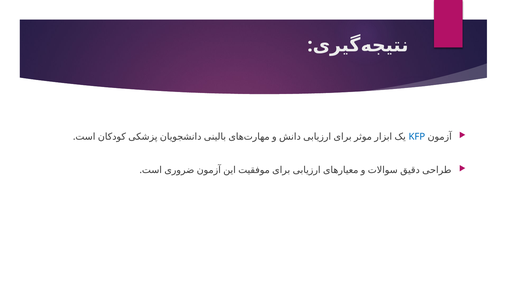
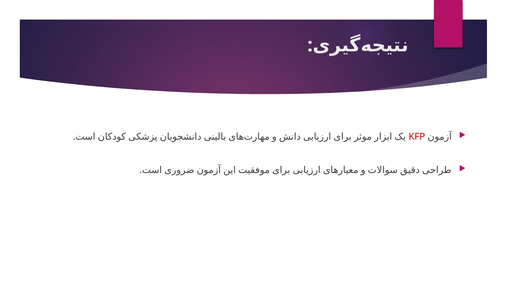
KFP colour: blue -> red (417, 137)
